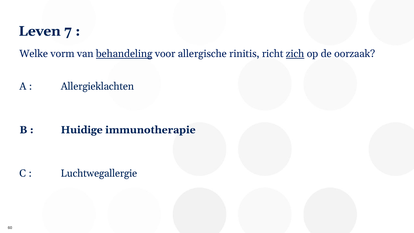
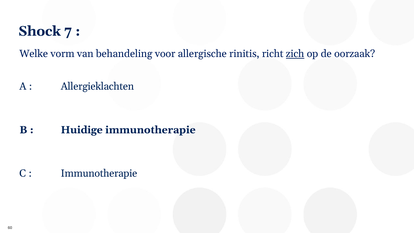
Leven: Leven -> Shock (40, 31)
behandeling underline: present -> none (124, 54)
Luchtwegallergie: Luchtwegallergie -> Immunotherapie (99, 173)
